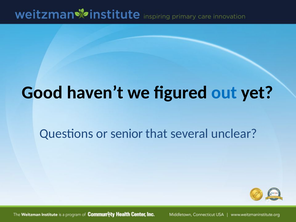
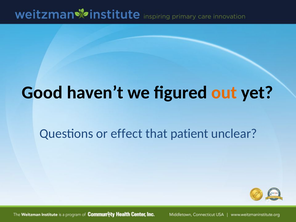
out colour: blue -> orange (224, 93)
senior: senior -> effect (127, 133)
several: several -> patient (189, 133)
